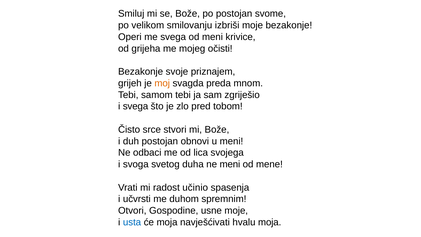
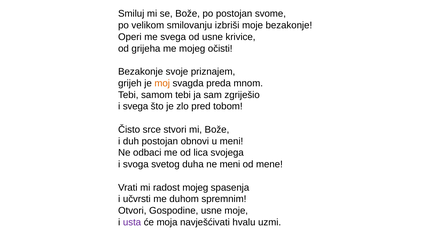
od meni: meni -> usne (212, 37)
radost učinio: učinio -> mojeg (195, 187)
usta colour: blue -> purple (132, 222)
hvalu moja: moja -> uzmi (270, 222)
